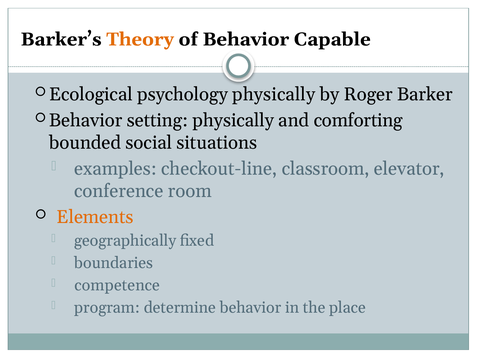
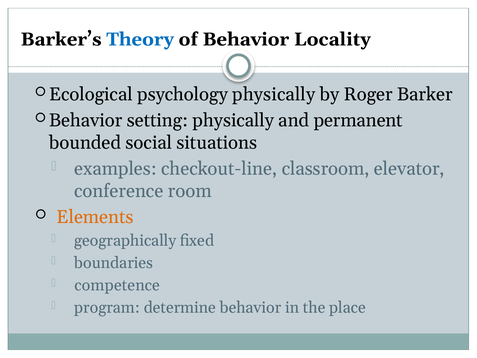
Theory colour: orange -> blue (140, 39)
Capable: Capable -> Locality (332, 39)
comforting: comforting -> permanent (358, 120)
